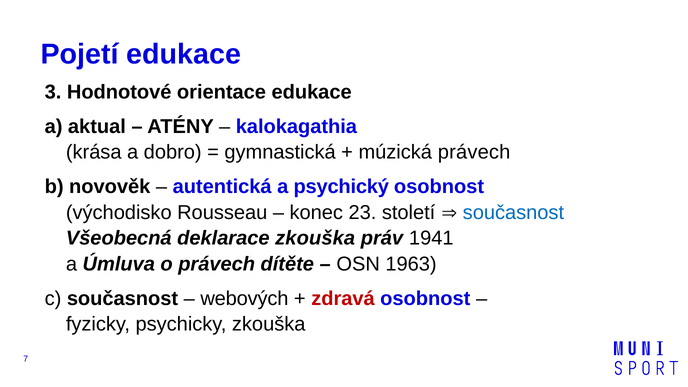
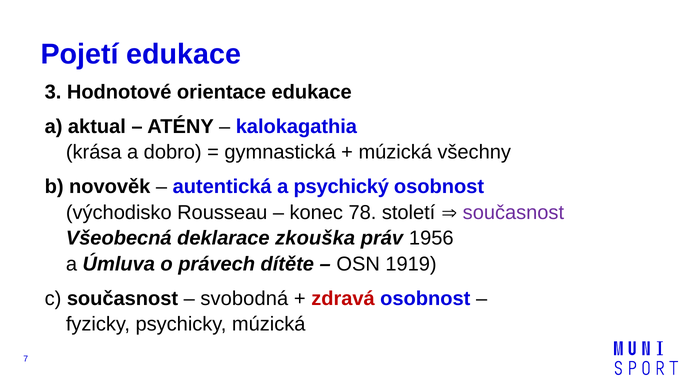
múzická právech: právech -> všechny (474, 152)
23: 23 -> 78 (363, 213)
současnost colour: blue -> purple (513, 213)
1941: 1941 -> 1956 (431, 238)
1963: 1963 -> 1919 (411, 264)
webových: webových -> svobodná (244, 299)
psychicky zkouška: zkouška -> múzická (269, 324)
